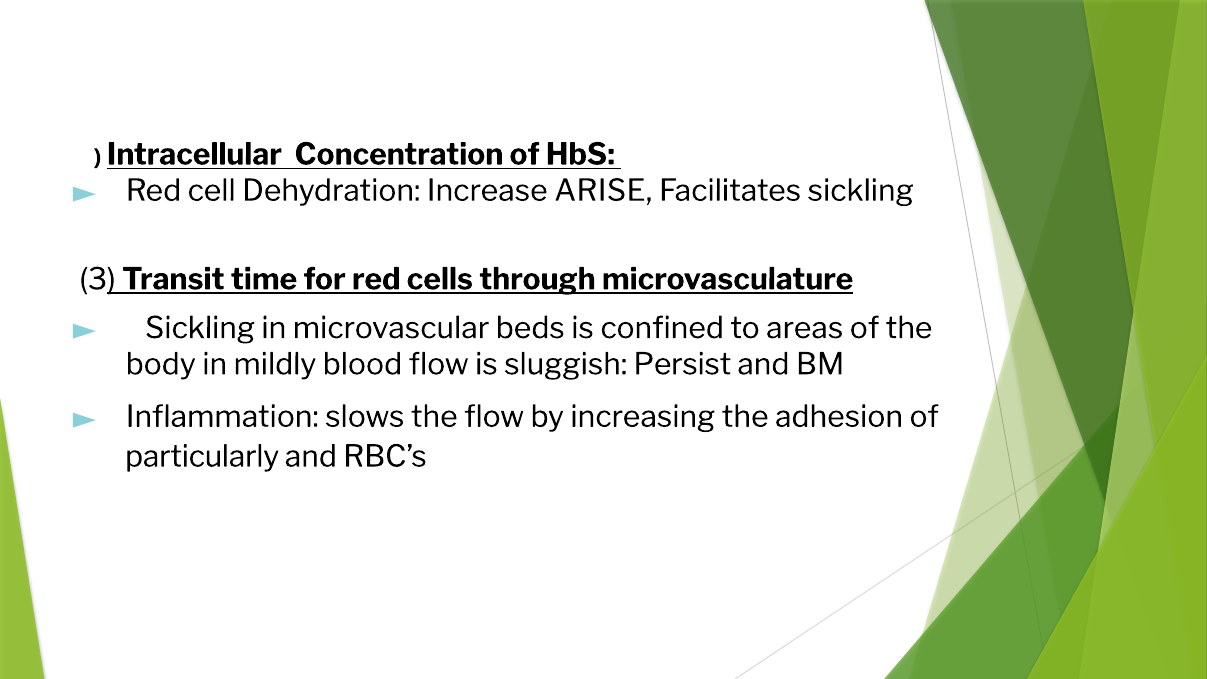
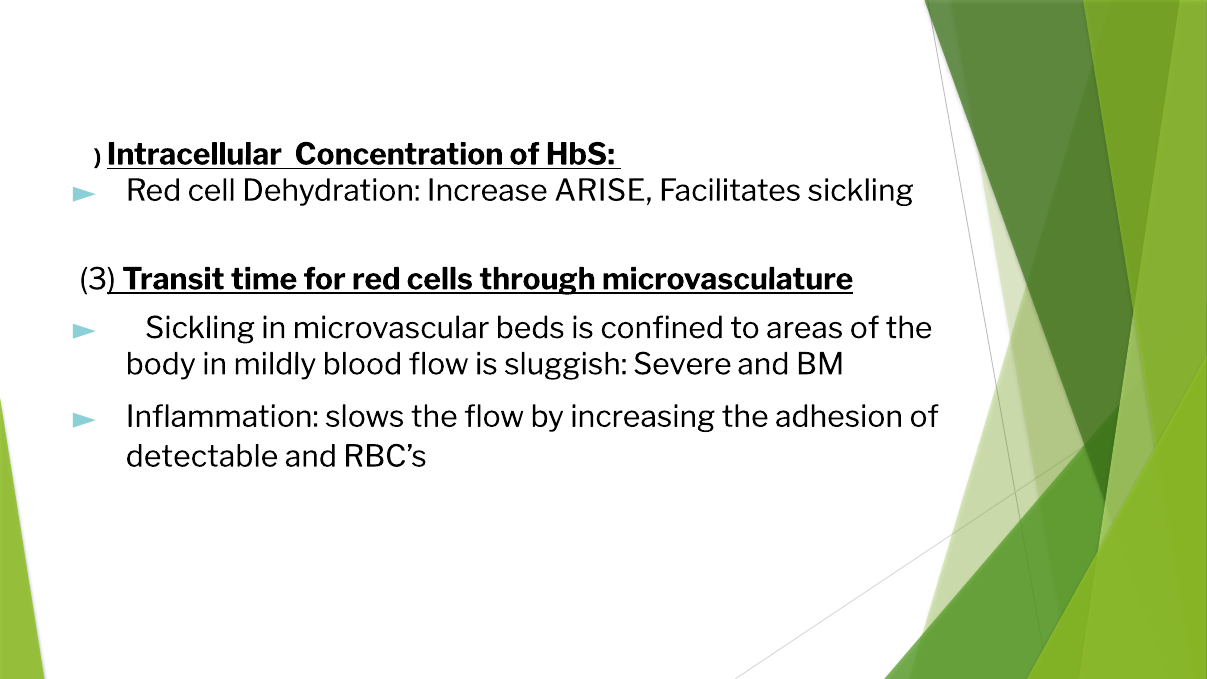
Persist: Persist -> Severe (682, 364)
particularly: particularly -> detectable (202, 457)
